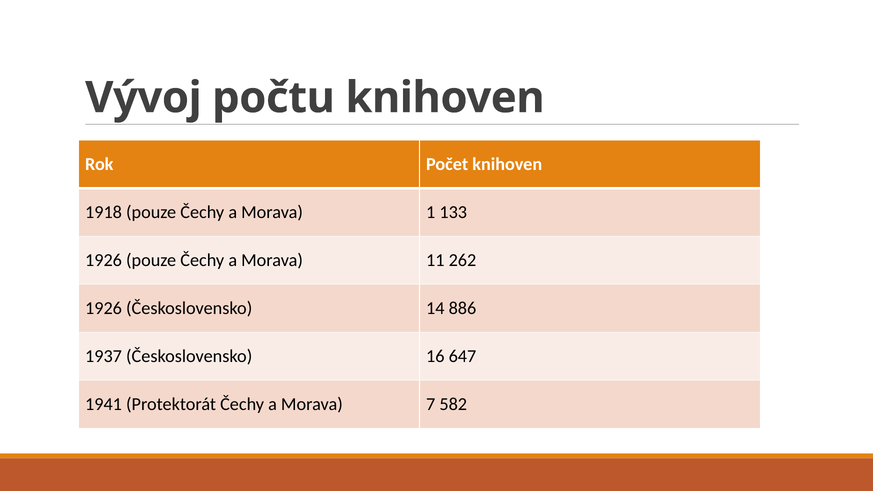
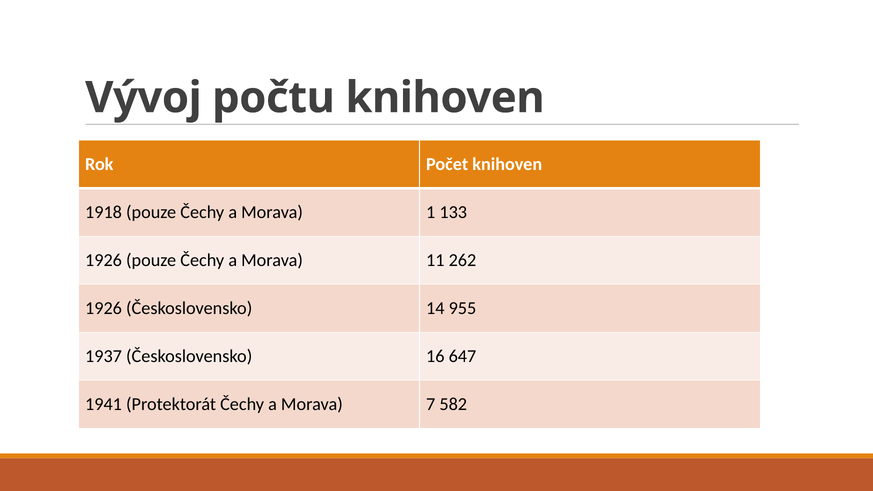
886: 886 -> 955 (462, 308)
